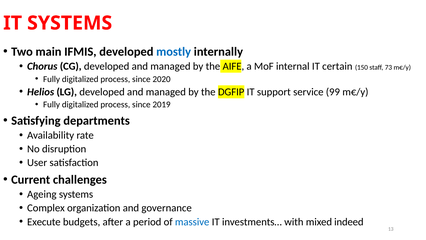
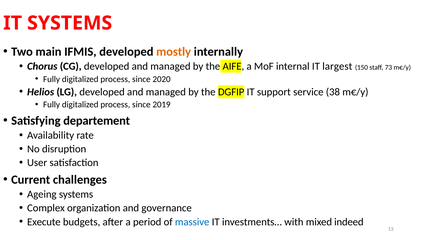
mostly colour: blue -> orange (174, 52)
certain: certain -> largest (337, 66)
99: 99 -> 38 (333, 92)
departments: departments -> departement (97, 120)
